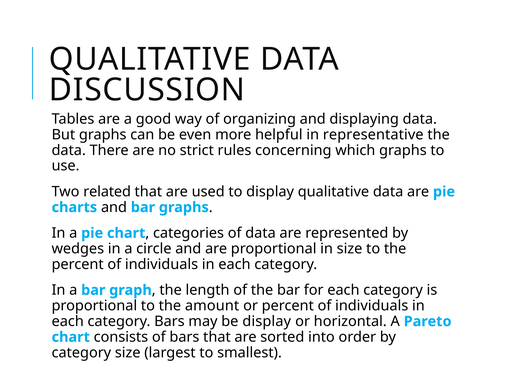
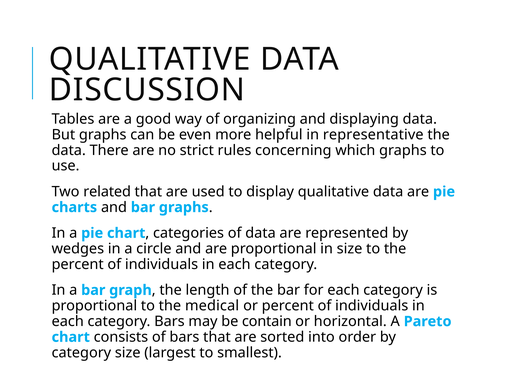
amount: amount -> medical (212, 306)
be display: display -> contain (267, 321)
